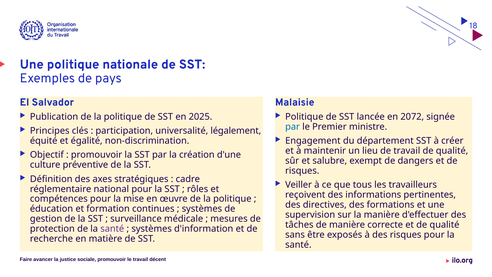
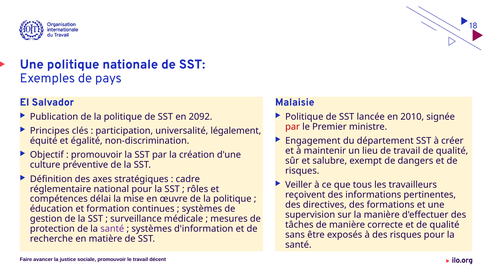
2025: 2025 -> 2092 (200, 117)
2072: 2072 -> 2010 (412, 117)
par colour: blue -> red (293, 127)
compétences pour: pour -> délai (101, 199)
